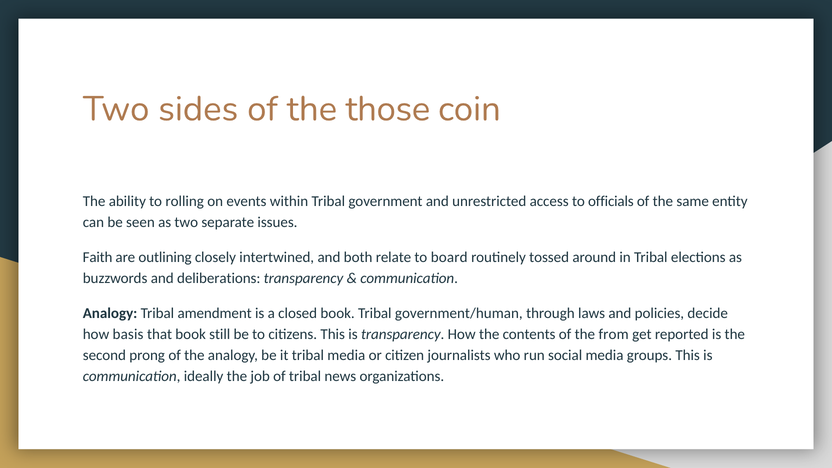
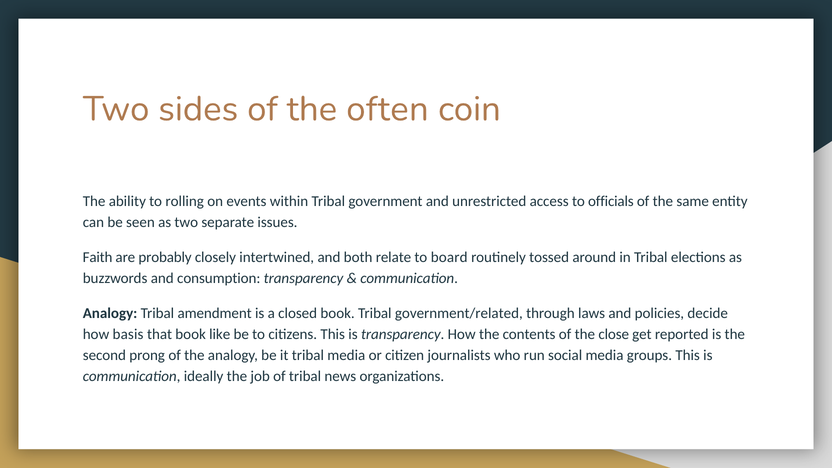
those: those -> often (387, 109)
outlining: outlining -> probably (165, 257)
deliberations: deliberations -> consumption (219, 278)
government/human: government/human -> government/related (459, 313)
still: still -> like (220, 334)
from: from -> close (614, 334)
